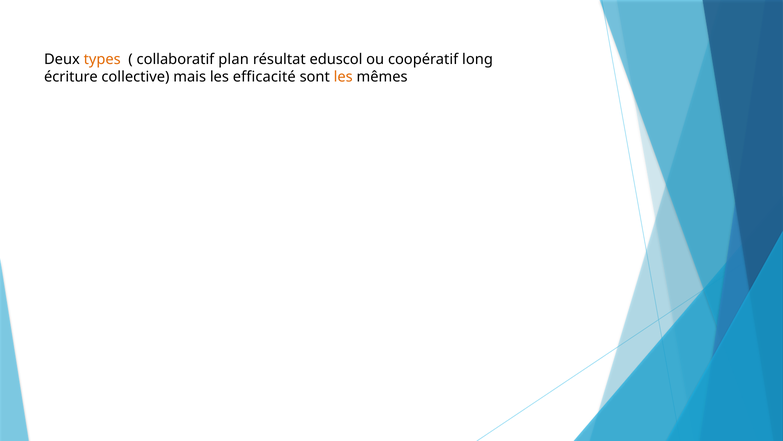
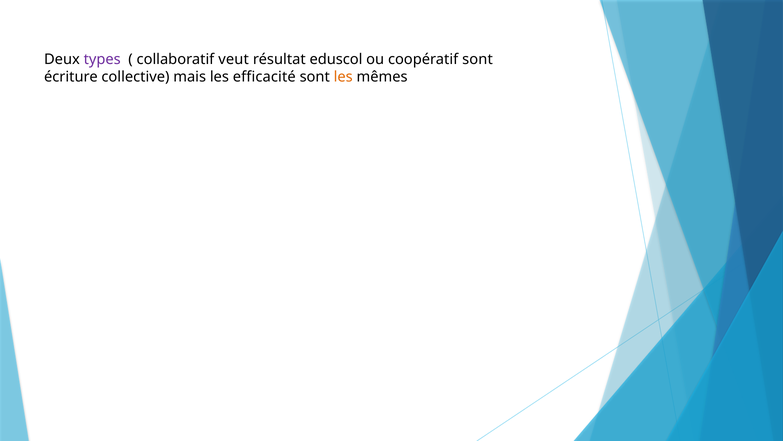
types colour: orange -> purple (102, 59)
plan: plan -> veut (234, 59)
coopératif long: long -> sont (477, 59)
